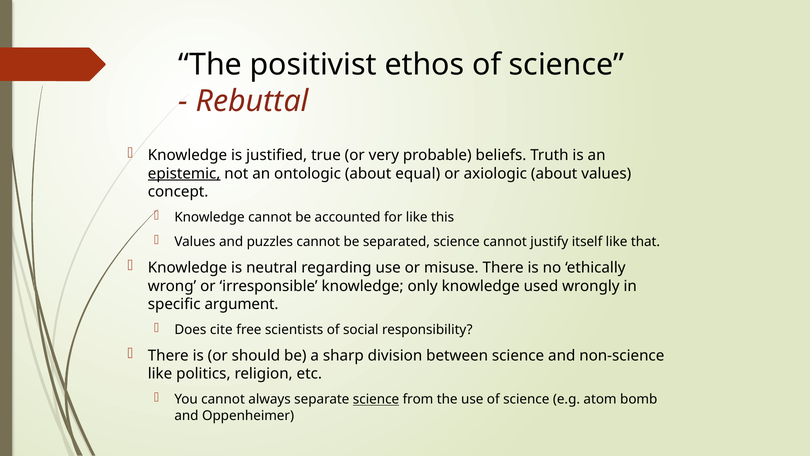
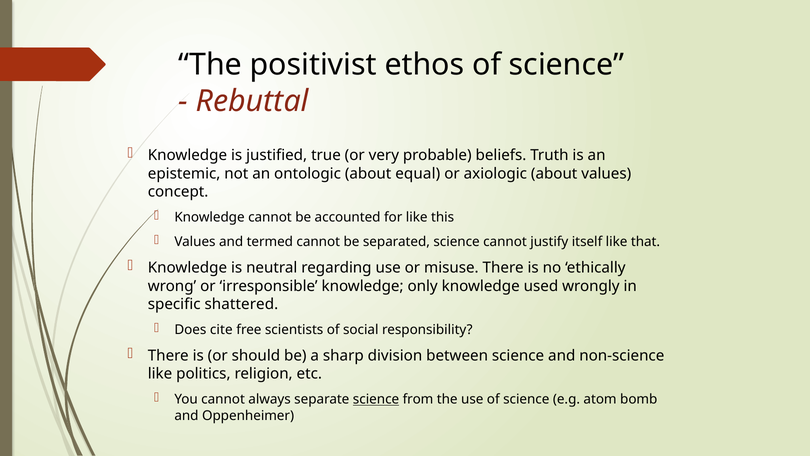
epistemic underline: present -> none (184, 173)
puzzles: puzzles -> termed (270, 242)
argument: argument -> shattered (241, 304)
